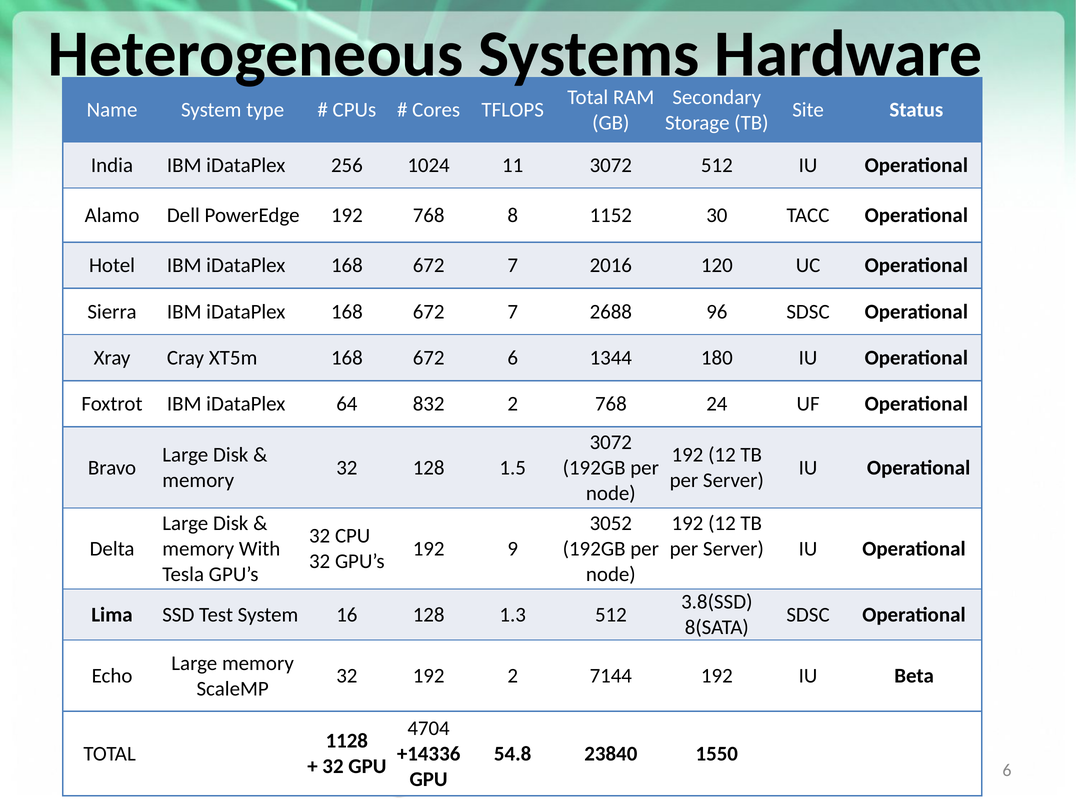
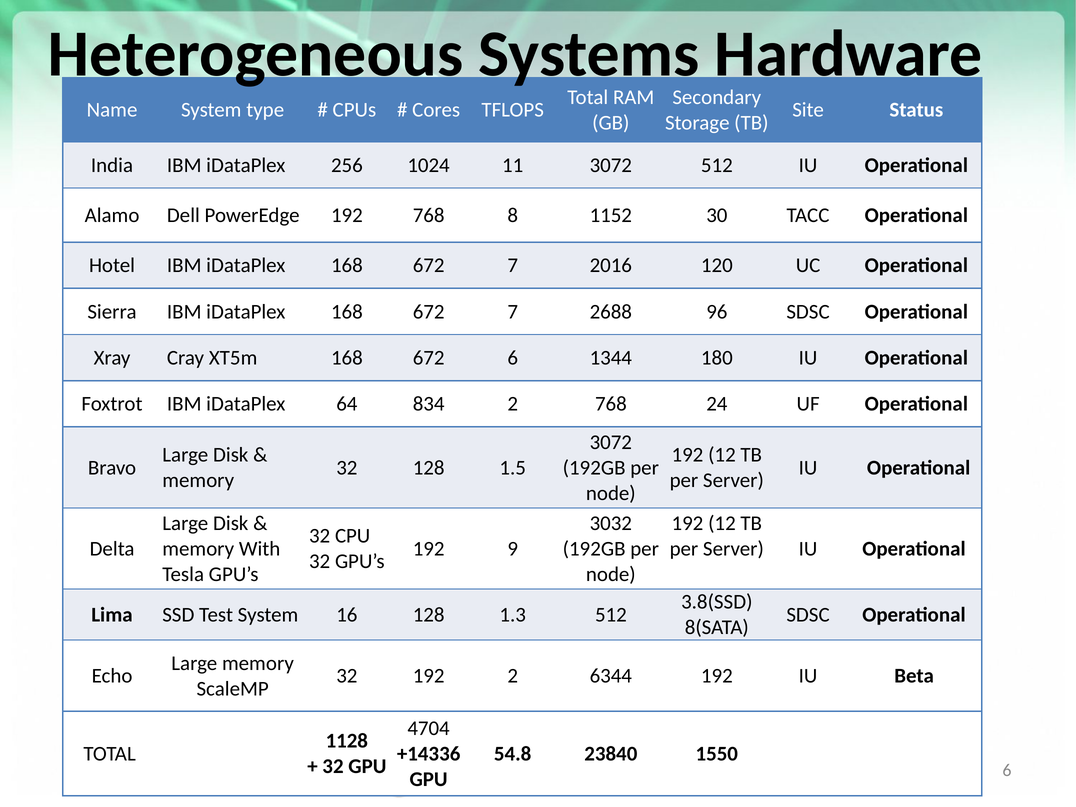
832: 832 -> 834 (429, 404)
3052: 3052 -> 3032 (611, 523)
7144: 7144 -> 6344 (611, 676)
